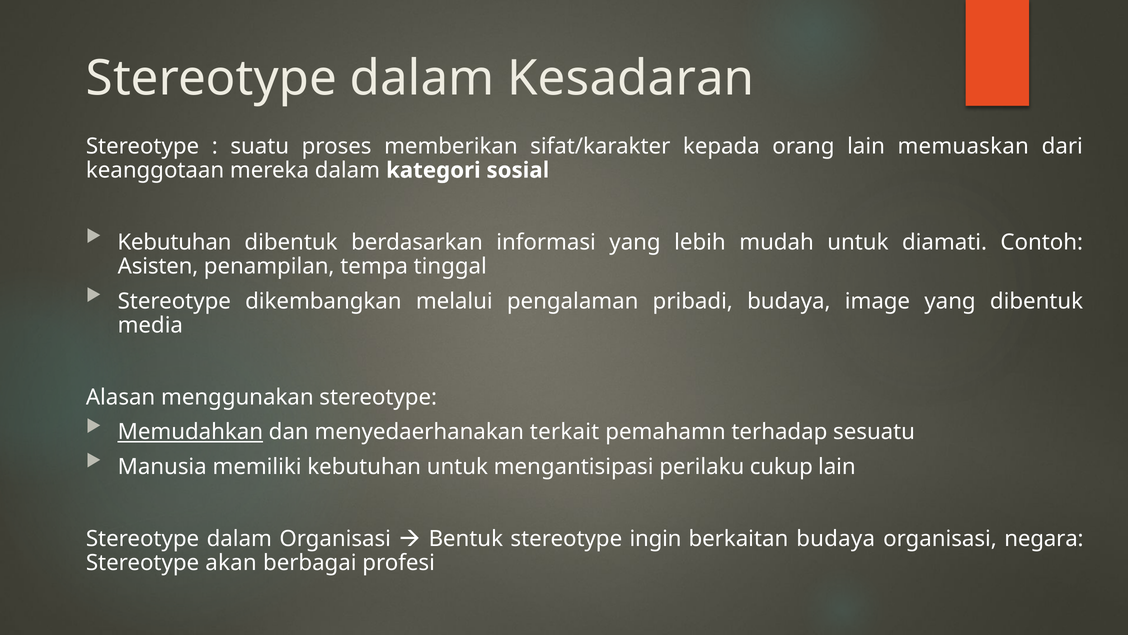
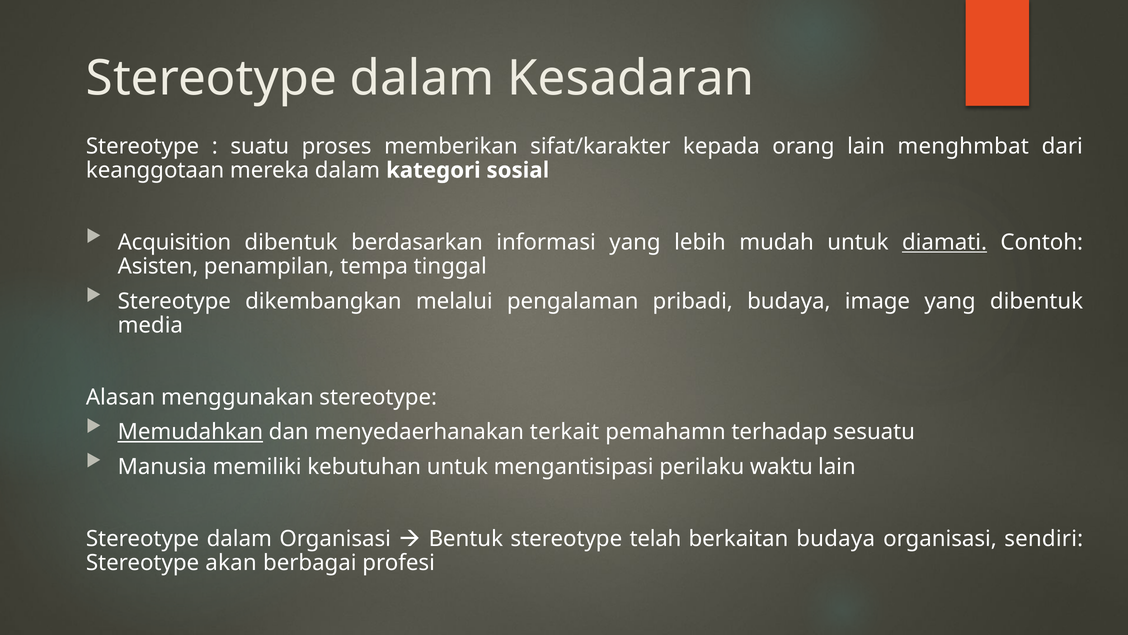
memuaskan: memuaskan -> menghmbat (963, 146)
Kebutuhan: Kebutuhan -> Acquisition (174, 242)
diamati underline: none -> present (945, 242)
cukup: cukup -> waktu (781, 466)
ingin: ingin -> telah (655, 538)
negara: negara -> sendiri (1044, 538)
